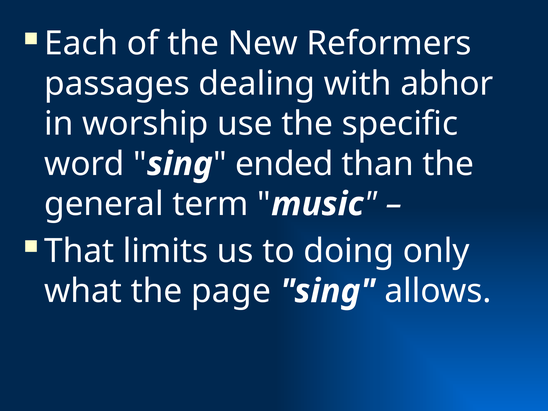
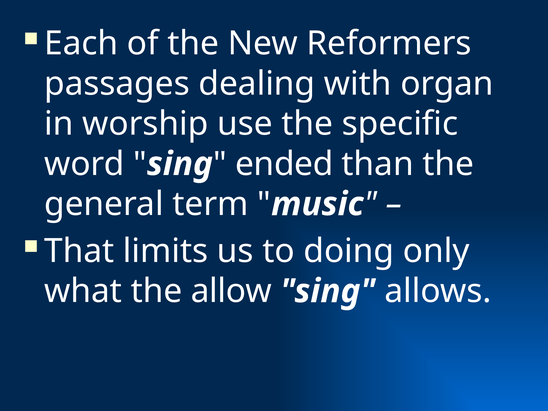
abhor: abhor -> organ (447, 84)
page: page -> allow (231, 291)
